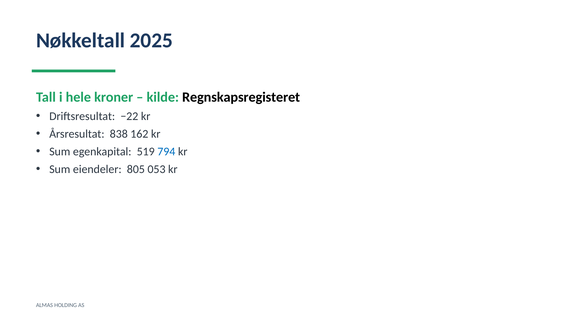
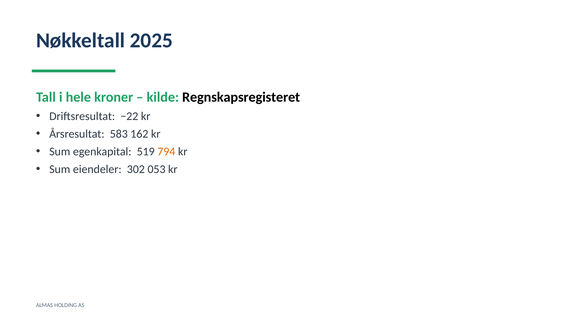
838: 838 -> 583 (119, 134)
794 colour: blue -> orange (166, 152)
805: 805 -> 302 (136, 169)
